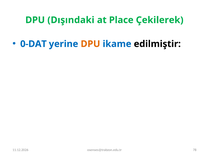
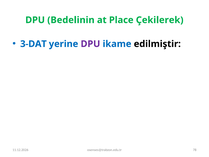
Dışındaki: Dışındaki -> Bedelinin (71, 20)
0-DAT: 0-DAT -> 3-DAT (33, 44)
DPU colour: orange -> purple (90, 44)
